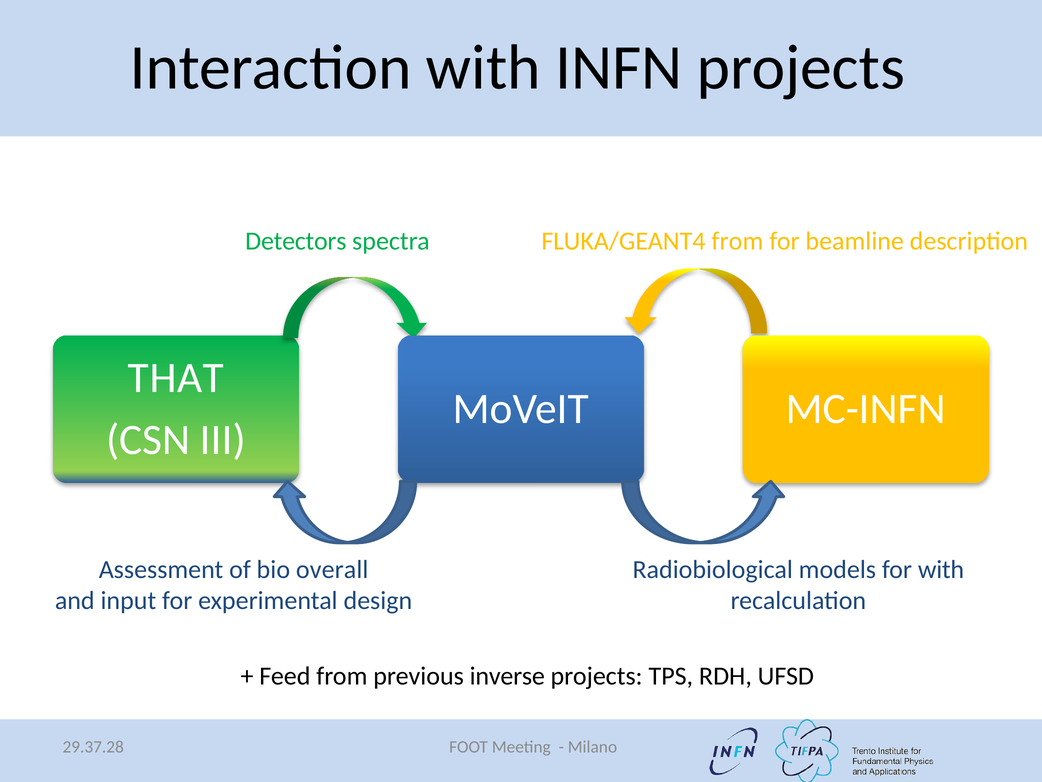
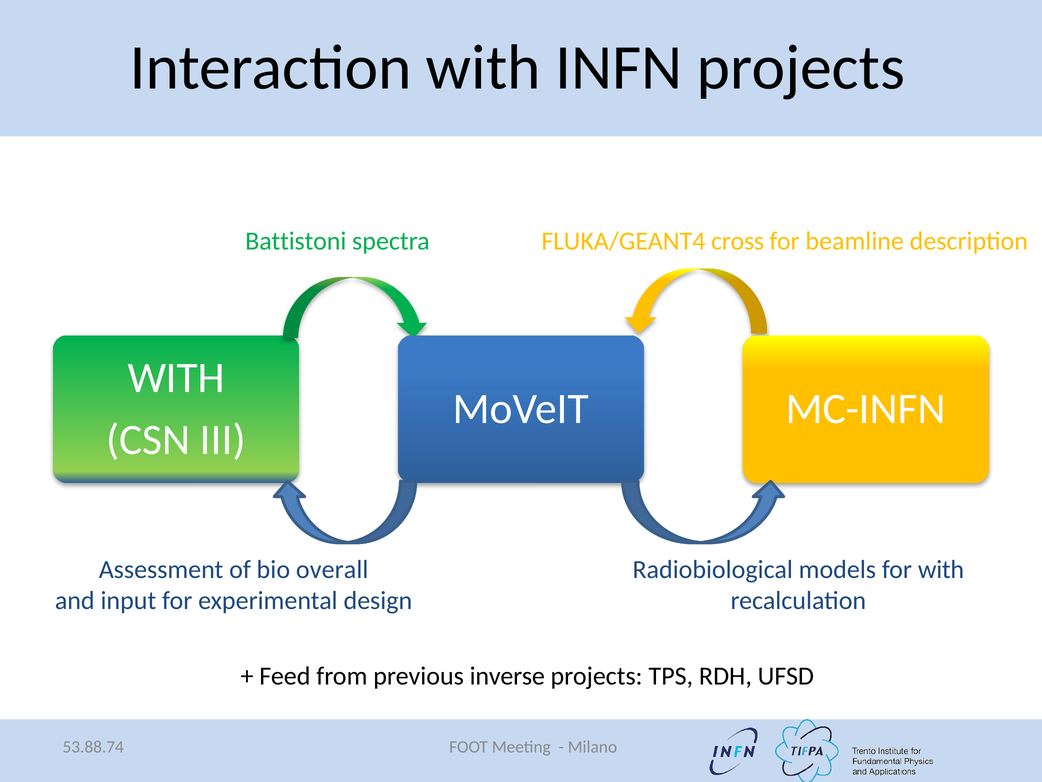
Detectors: Detectors -> Battistoni (296, 241)
FLUKA/GEANT4 from: from -> cross (738, 241)
THAT: THAT -> WITH (176, 378)
29.37.28: 29.37.28 -> 53.88.74 (93, 746)
